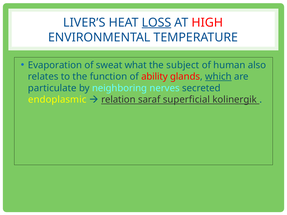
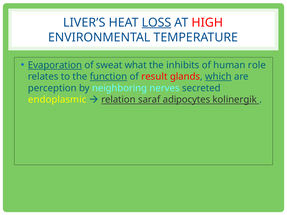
Evaporation underline: none -> present (55, 65)
subject: subject -> inhibits (183, 65)
also: also -> role (257, 65)
function underline: none -> present (108, 77)
ability: ability -> result (154, 77)
particulate: particulate -> perception (52, 88)
superficial: superficial -> adipocytes (186, 100)
